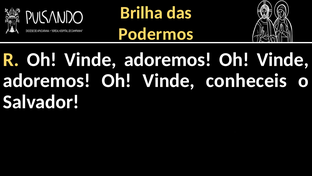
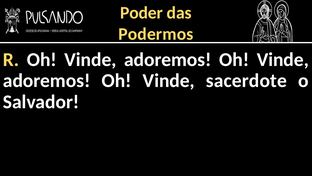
Brilha: Brilha -> Poder (142, 13)
conheceis: conheceis -> sacerdote (246, 80)
